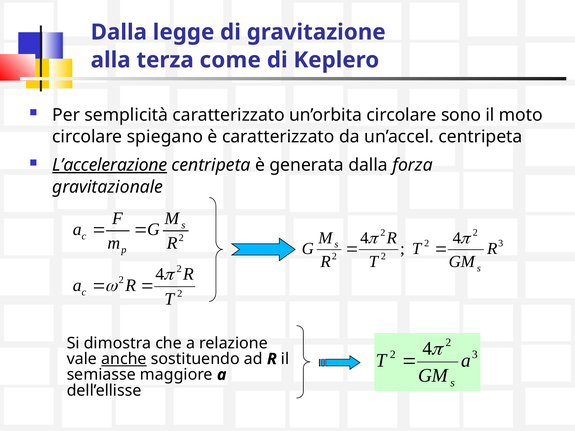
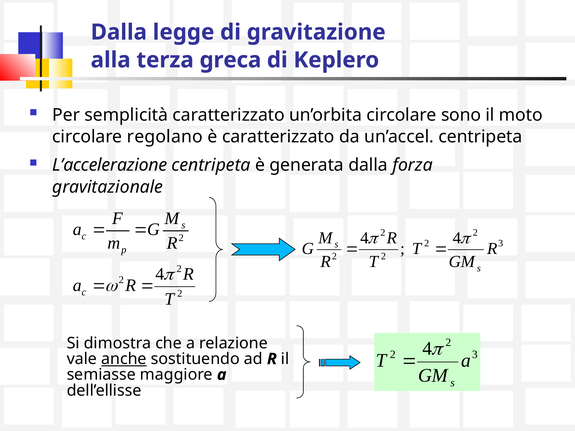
come: come -> greca (230, 60)
spiegano: spiegano -> regolano (165, 137)
L’accelerazione underline: present -> none (110, 165)
